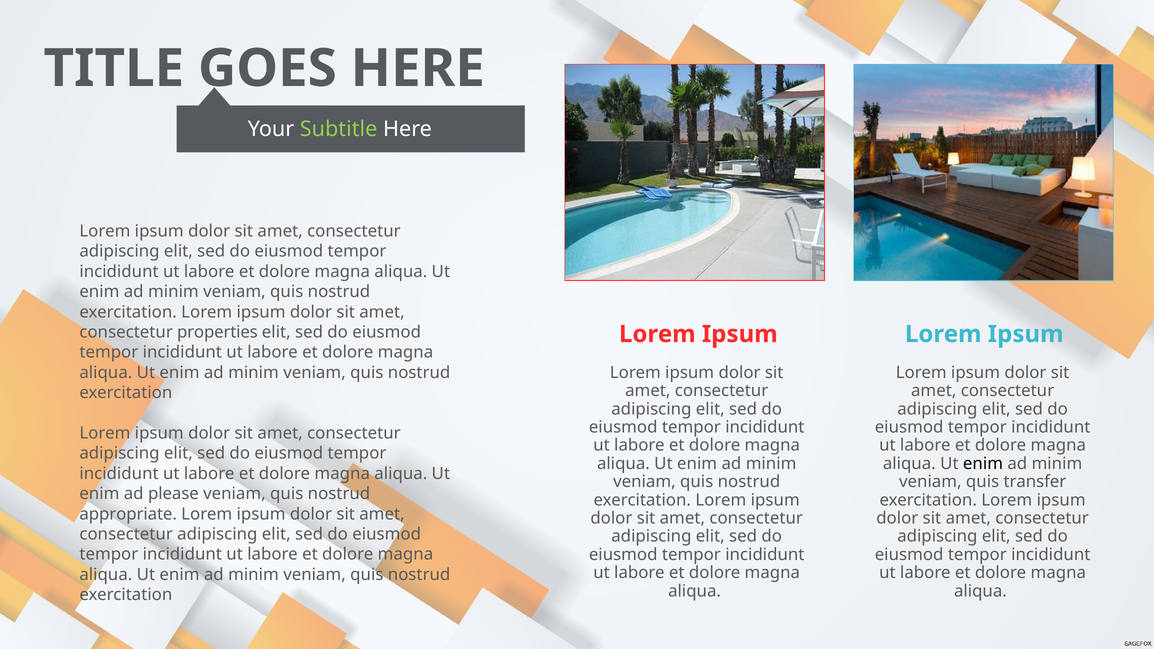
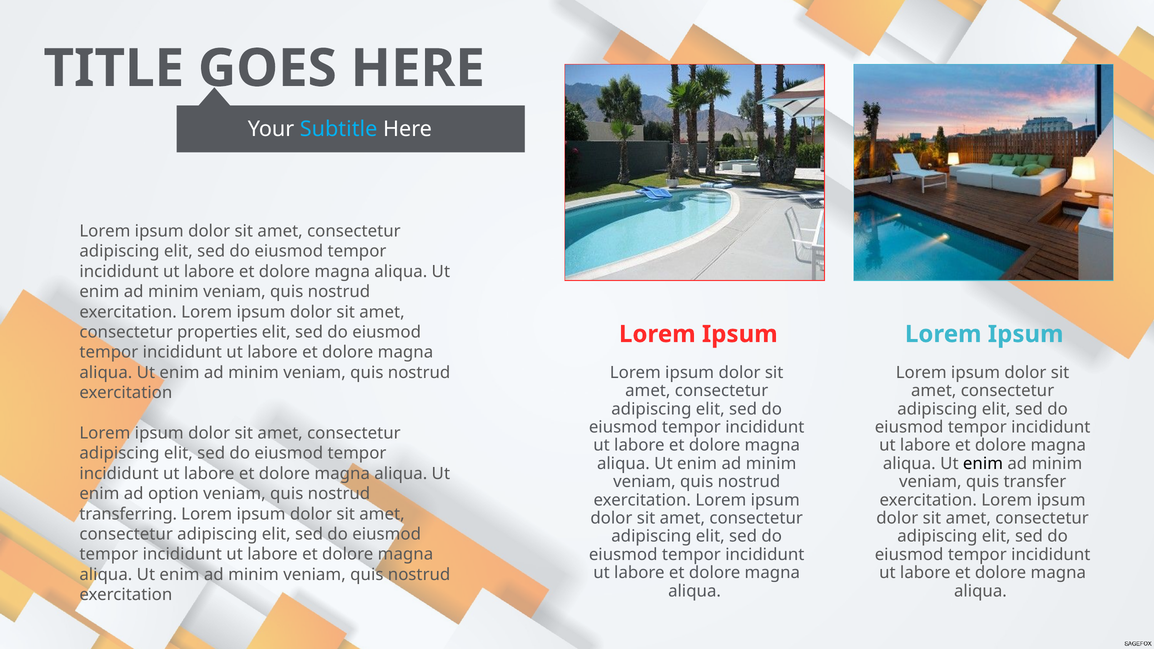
Subtitle colour: light green -> light blue (339, 129)
please: please -> option (173, 494)
appropriate: appropriate -> transferring (128, 514)
